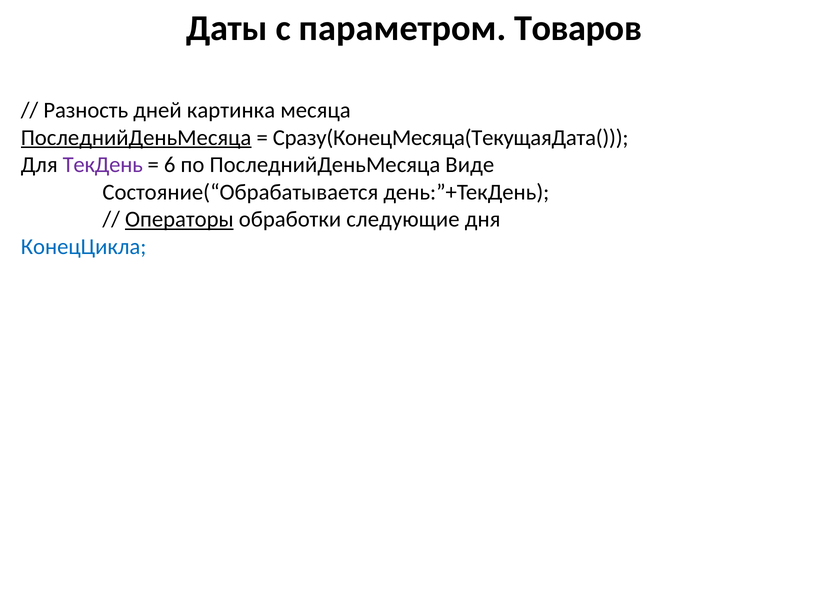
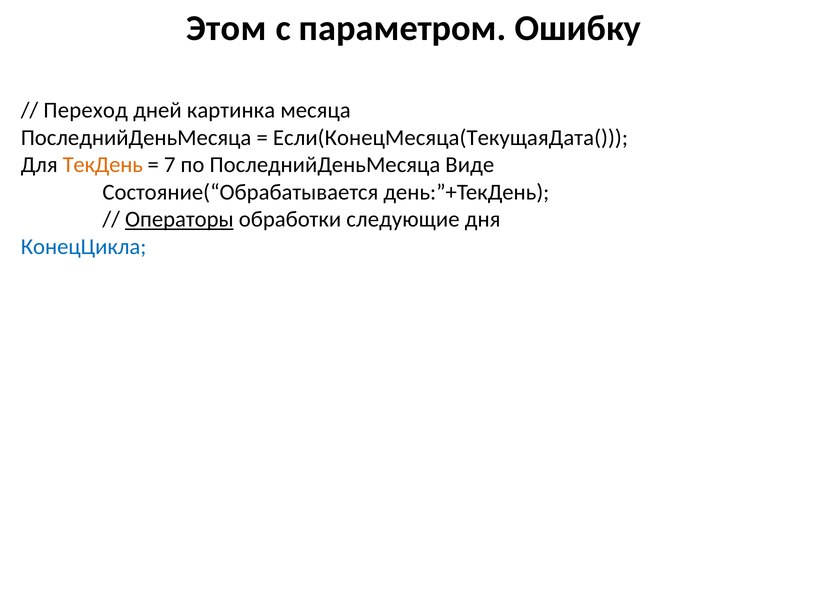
Даты: Даты -> Этом (227, 28)
Товаров: Товаров -> Ошибку (578, 28)
Разность: Разность -> Переход (86, 110)
ПоследнийДеньМесяца underline: present -> none (136, 138)
Сразу(КонецМесяца(ТекущаяДата(: Сразу(КонецМесяца(ТекущаяДата( -> Если(КонецМесяца(ТекущаяДата( (450, 138)
ТекДень colour: purple -> orange (103, 165)
6: 6 -> 7 (170, 165)
